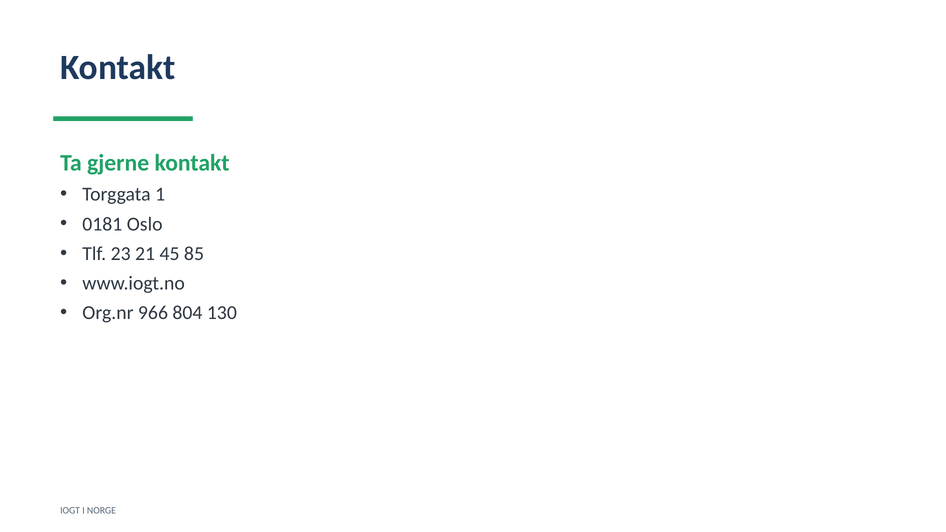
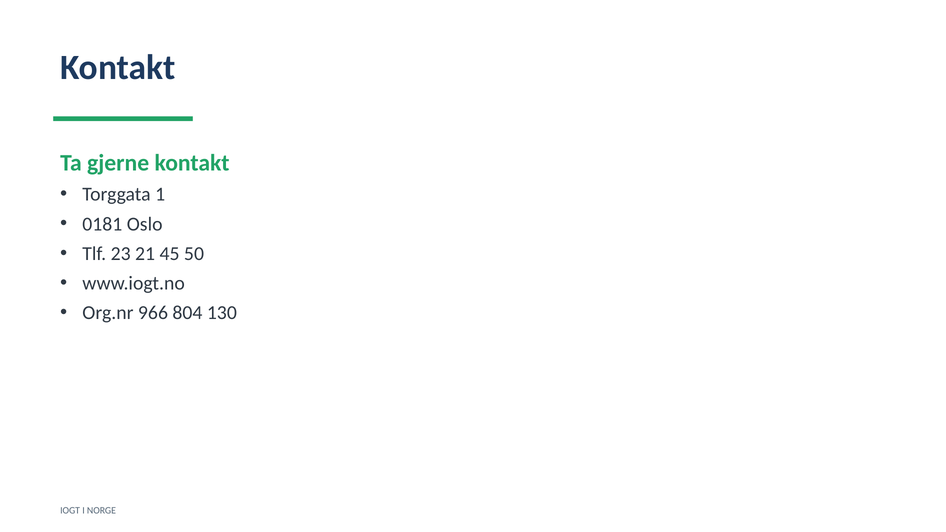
85: 85 -> 50 (194, 254)
